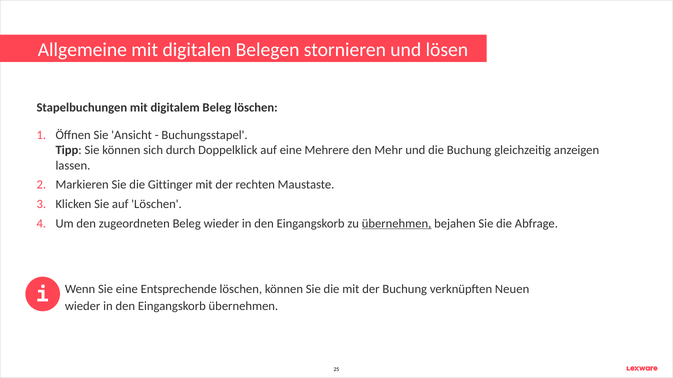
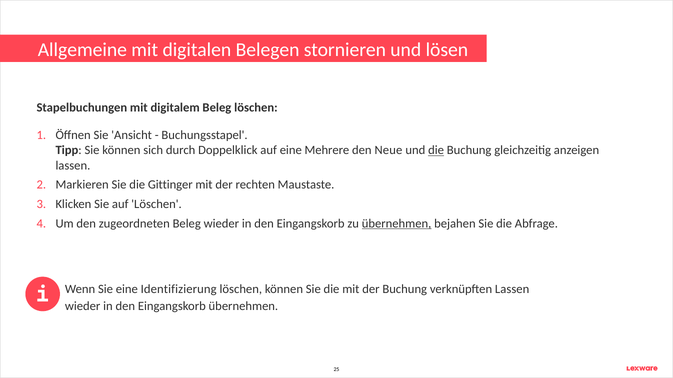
Mehr: Mehr -> Neue (388, 151)
die underline: none -> present (436, 151)
Entsprechende: Entsprechende -> Identifizierung (179, 290)
verknüpften Neuen: Neuen -> Lassen (512, 290)
